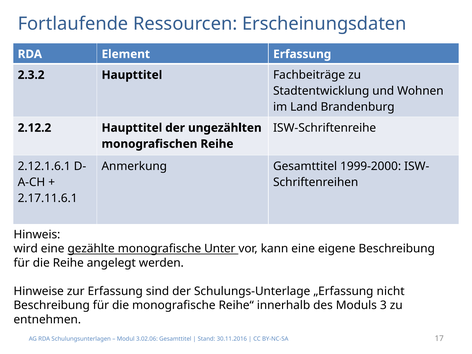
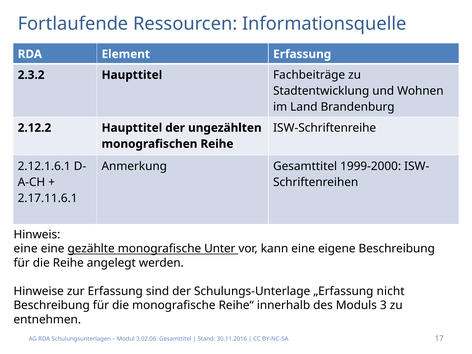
Erscheinungsdaten: Erscheinungsdaten -> Informationsquelle (324, 24)
wird: wird -> eine (26, 249)
